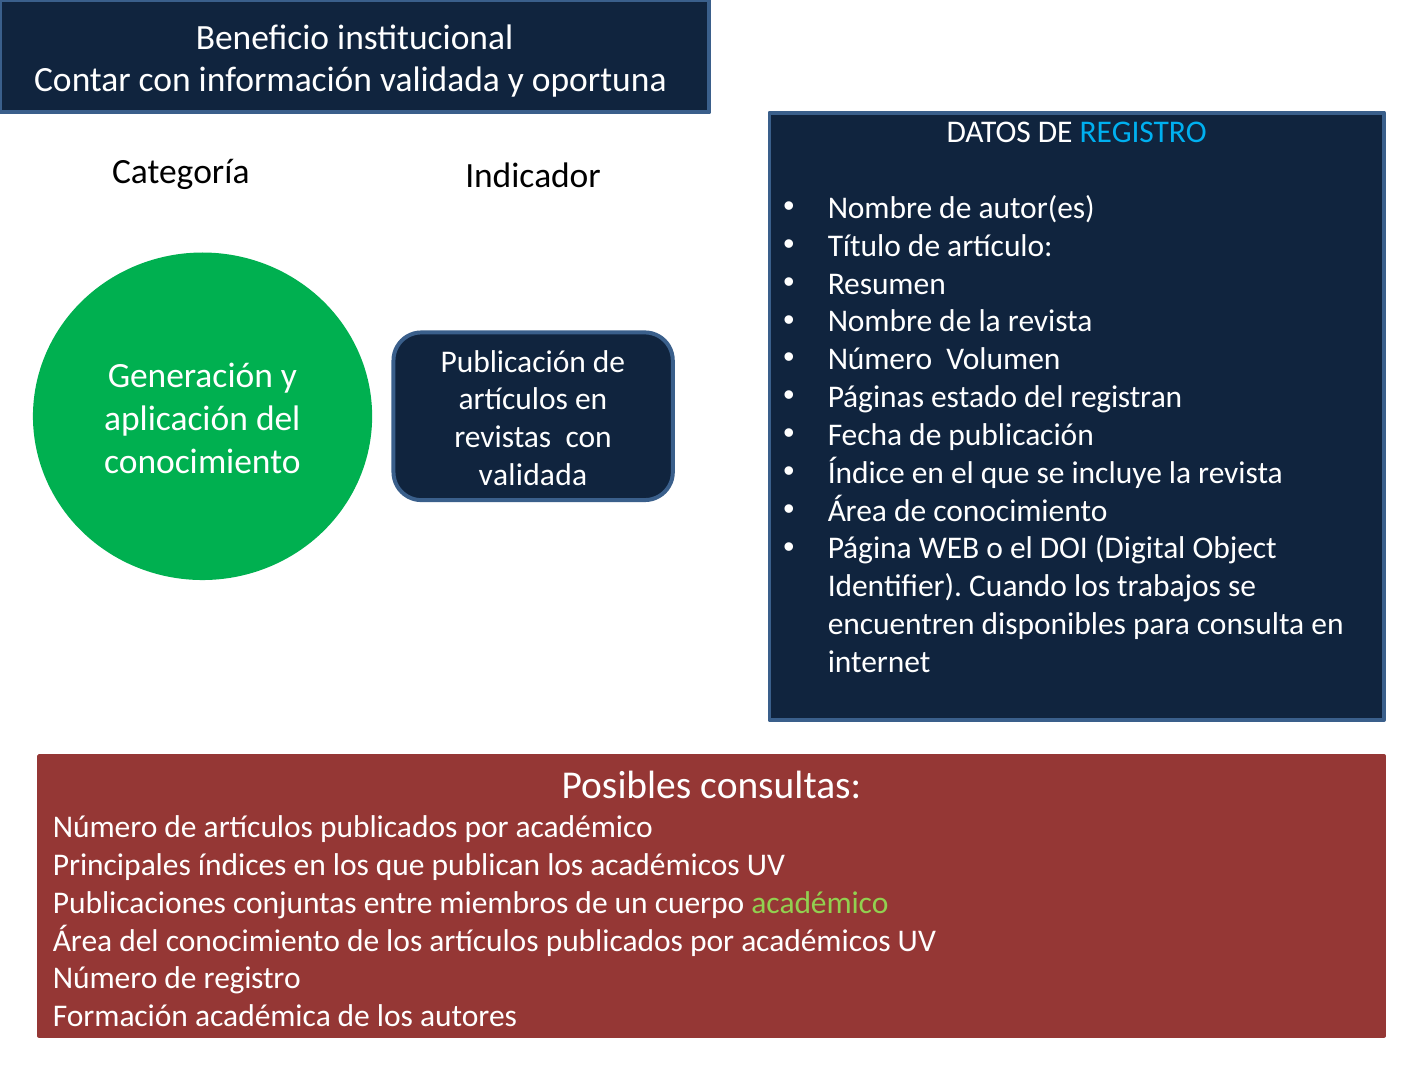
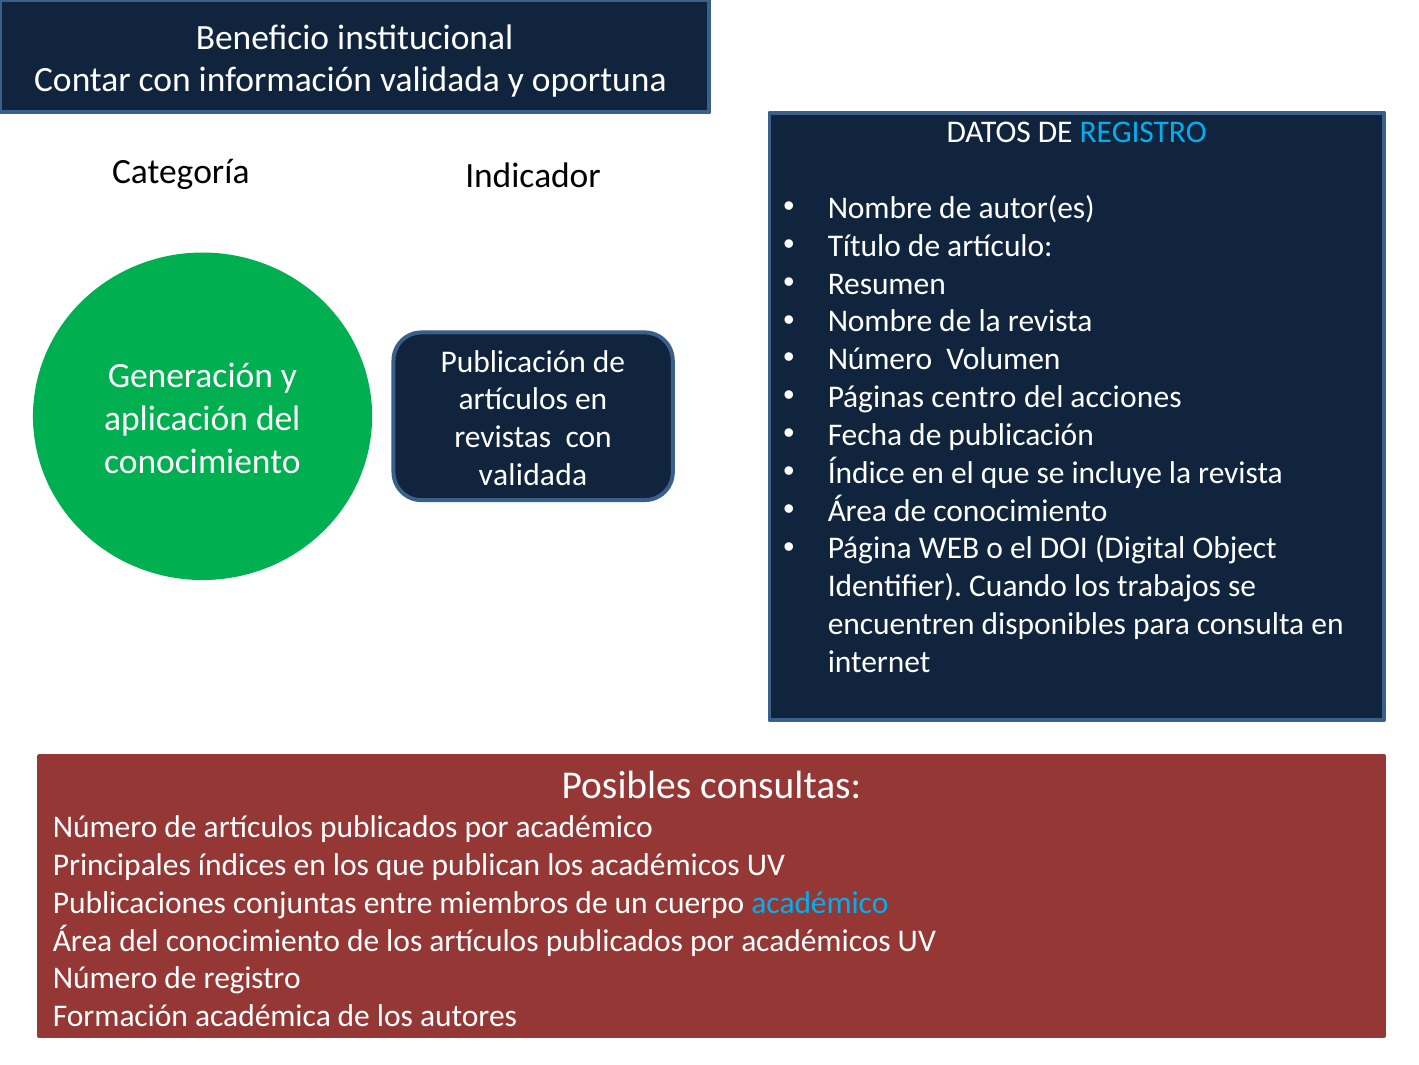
estado: estado -> centro (974, 397)
registran: registran -> acciones (1126, 397)
académico colour: light green -> light blue (820, 902)
